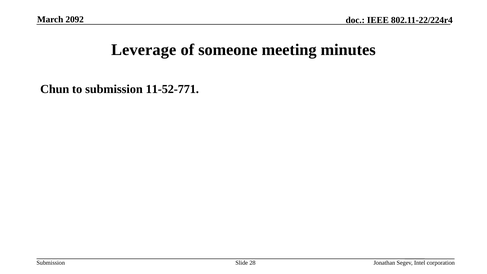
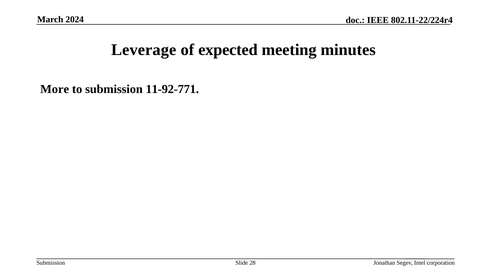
2092: 2092 -> 2024 (75, 19)
someone: someone -> expected (228, 50)
Chun: Chun -> More (55, 89)
11-52-771: 11-52-771 -> 11-92-771 (172, 89)
